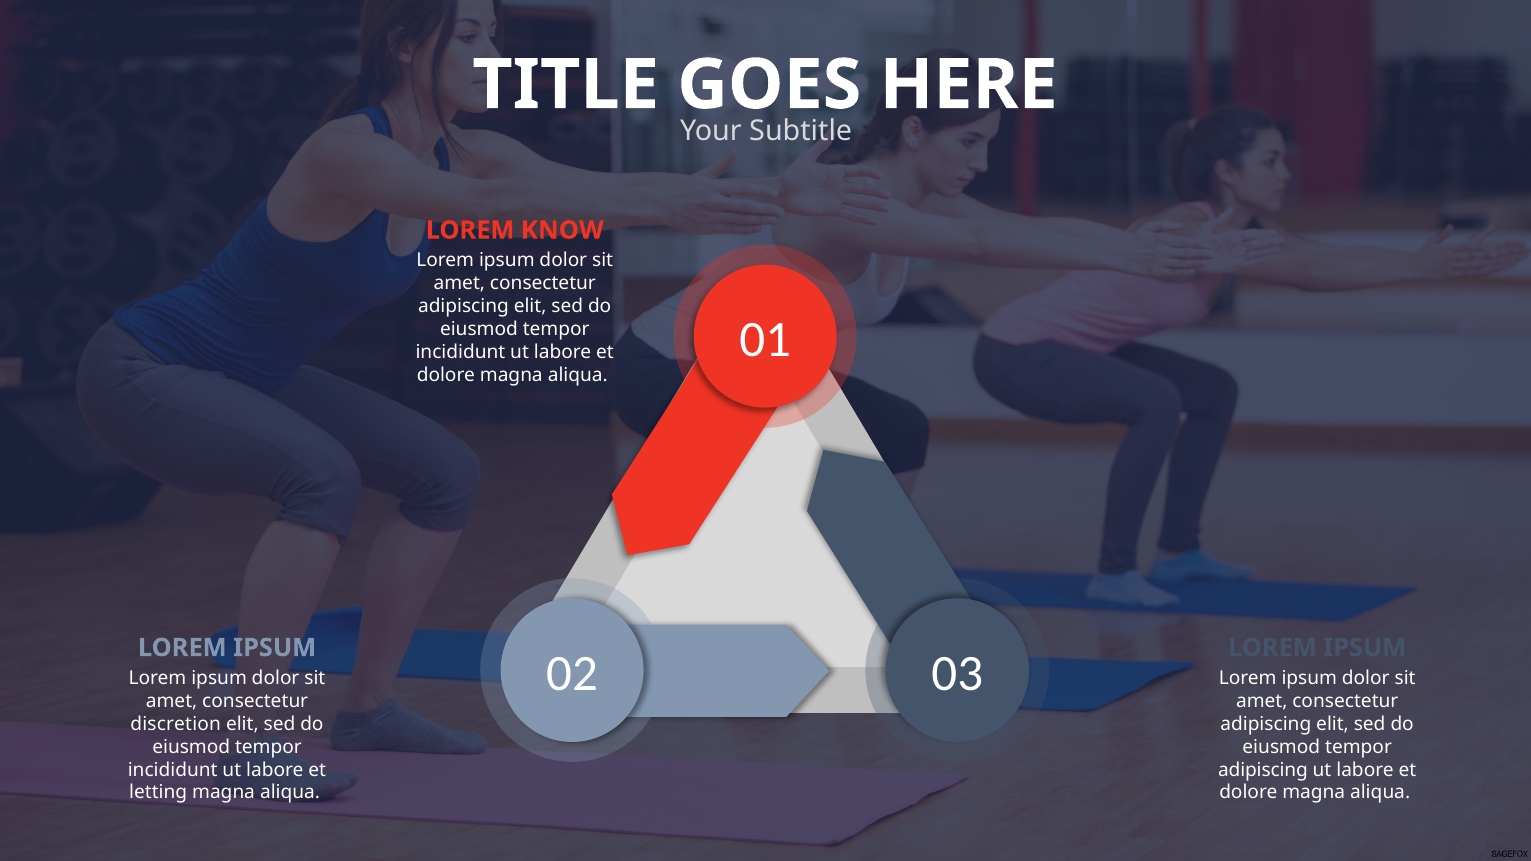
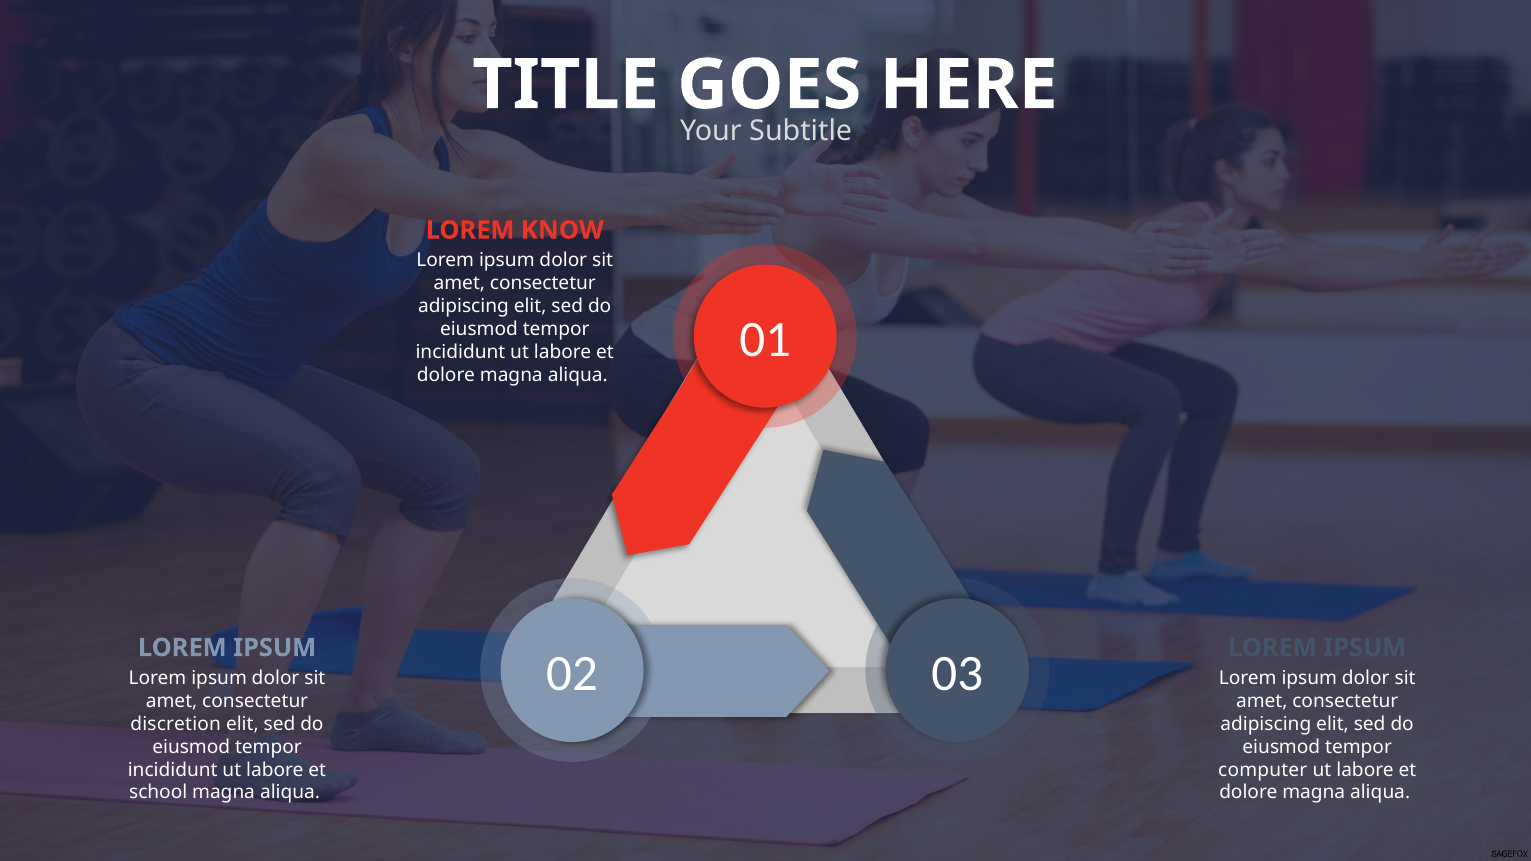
adipiscing: adipiscing -> computer (1263, 770)
letting: letting -> school (158, 793)
